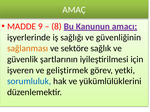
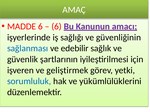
MADDE 9: 9 -> 6 (40, 27)
8: 8 -> 6 (57, 27)
sağlanması colour: orange -> blue (28, 49)
sektöre: sektöre -> edebilir (75, 49)
